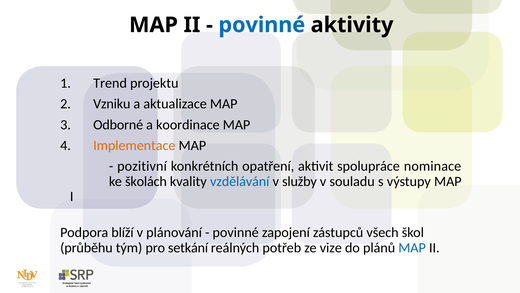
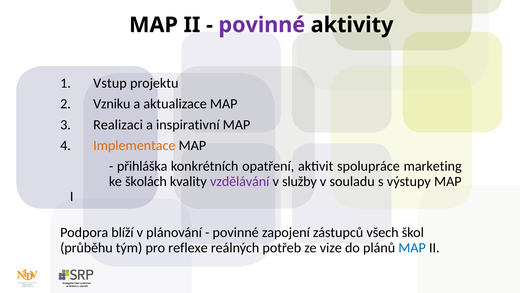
povinné colour: blue -> purple (262, 25)
Trend: Trend -> Vstup (110, 83)
Odborné: Odborné -> Realizaci (118, 124)
koordinace: koordinace -> inspirativní (188, 124)
pozitivní: pozitivní -> přihláška (142, 166)
nominace: nominace -> marketing (433, 166)
vzdělávání colour: blue -> purple (240, 181)
setkání: setkání -> reflexe (188, 247)
